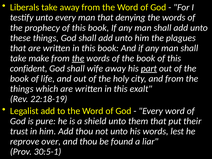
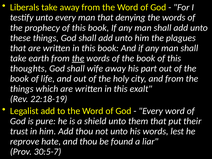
make: make -> earth (39, 58)
confident: confident -> thoughts (29, 68)
part underline: present -> none (149, 68)
over: over -> hate (51, 141)
30:5-1: 30:5-1 -> 30:5-7 (48, 152)
